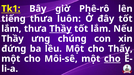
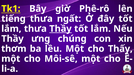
luôn: luôn -> ngất (69, 19)
đứng: đứng -> thơm (14, 49)
cho underline: present -> none (112, 59)
